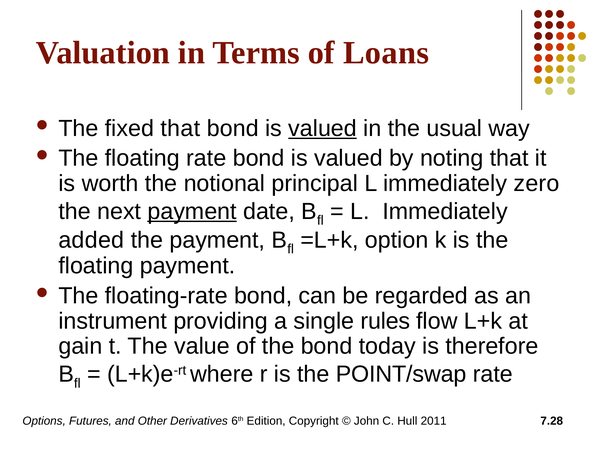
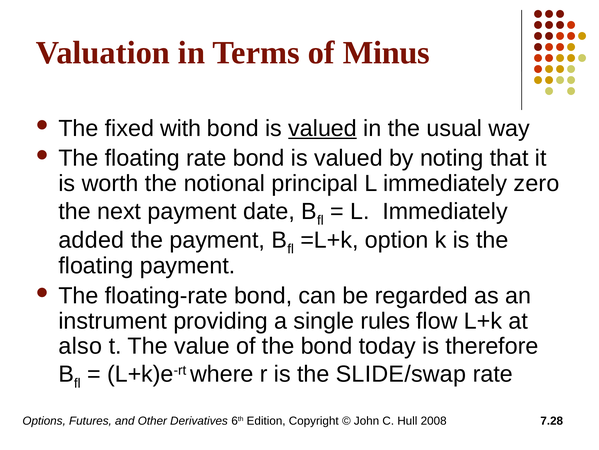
Loans: Loans -> Minus (386, 53)
fixed that: that -> with (181, 128)
payment underline: present -> none (192, 211)
gain: gain -> also (80, 346)
POINT/swap: POINT/swap -> SLIDE/swap (401, 374)
2011: 2011 -> 2008 (434, 420)
